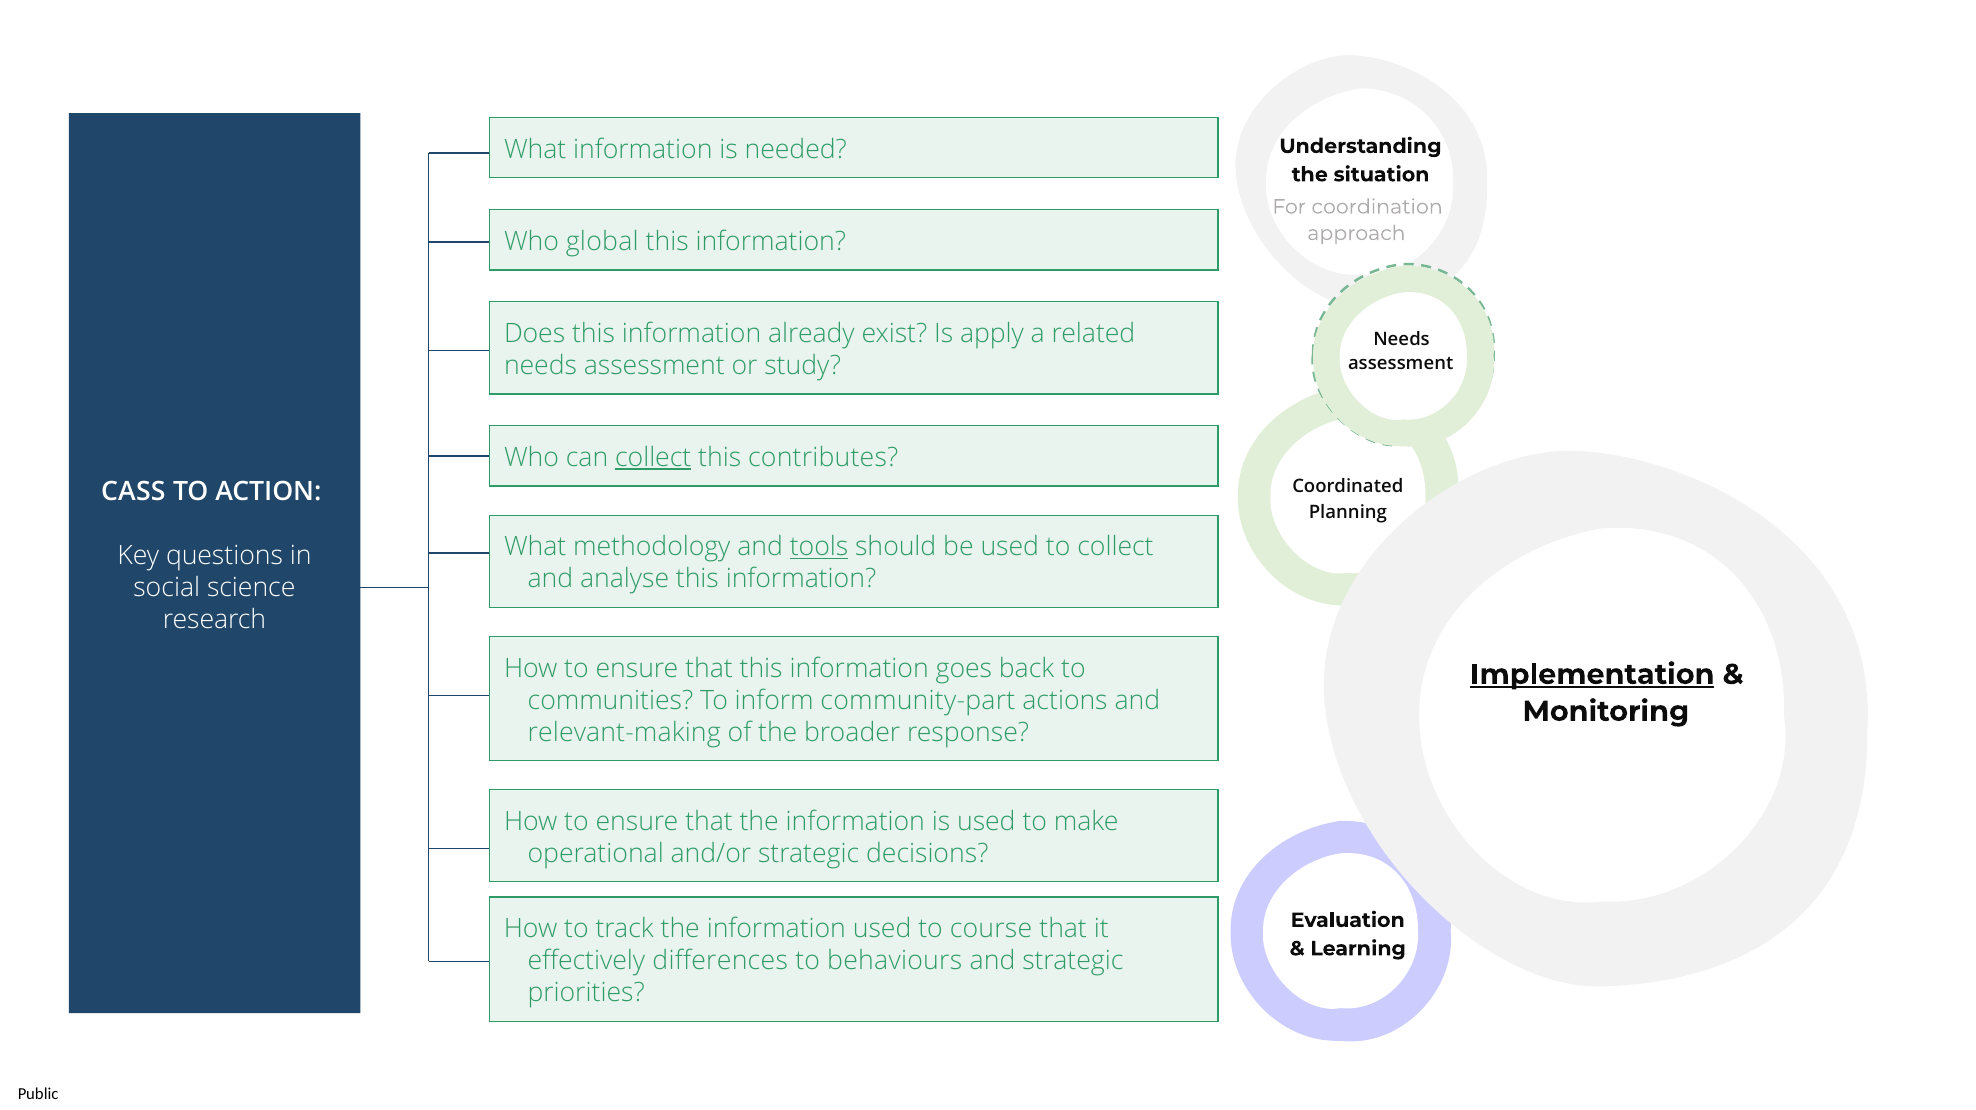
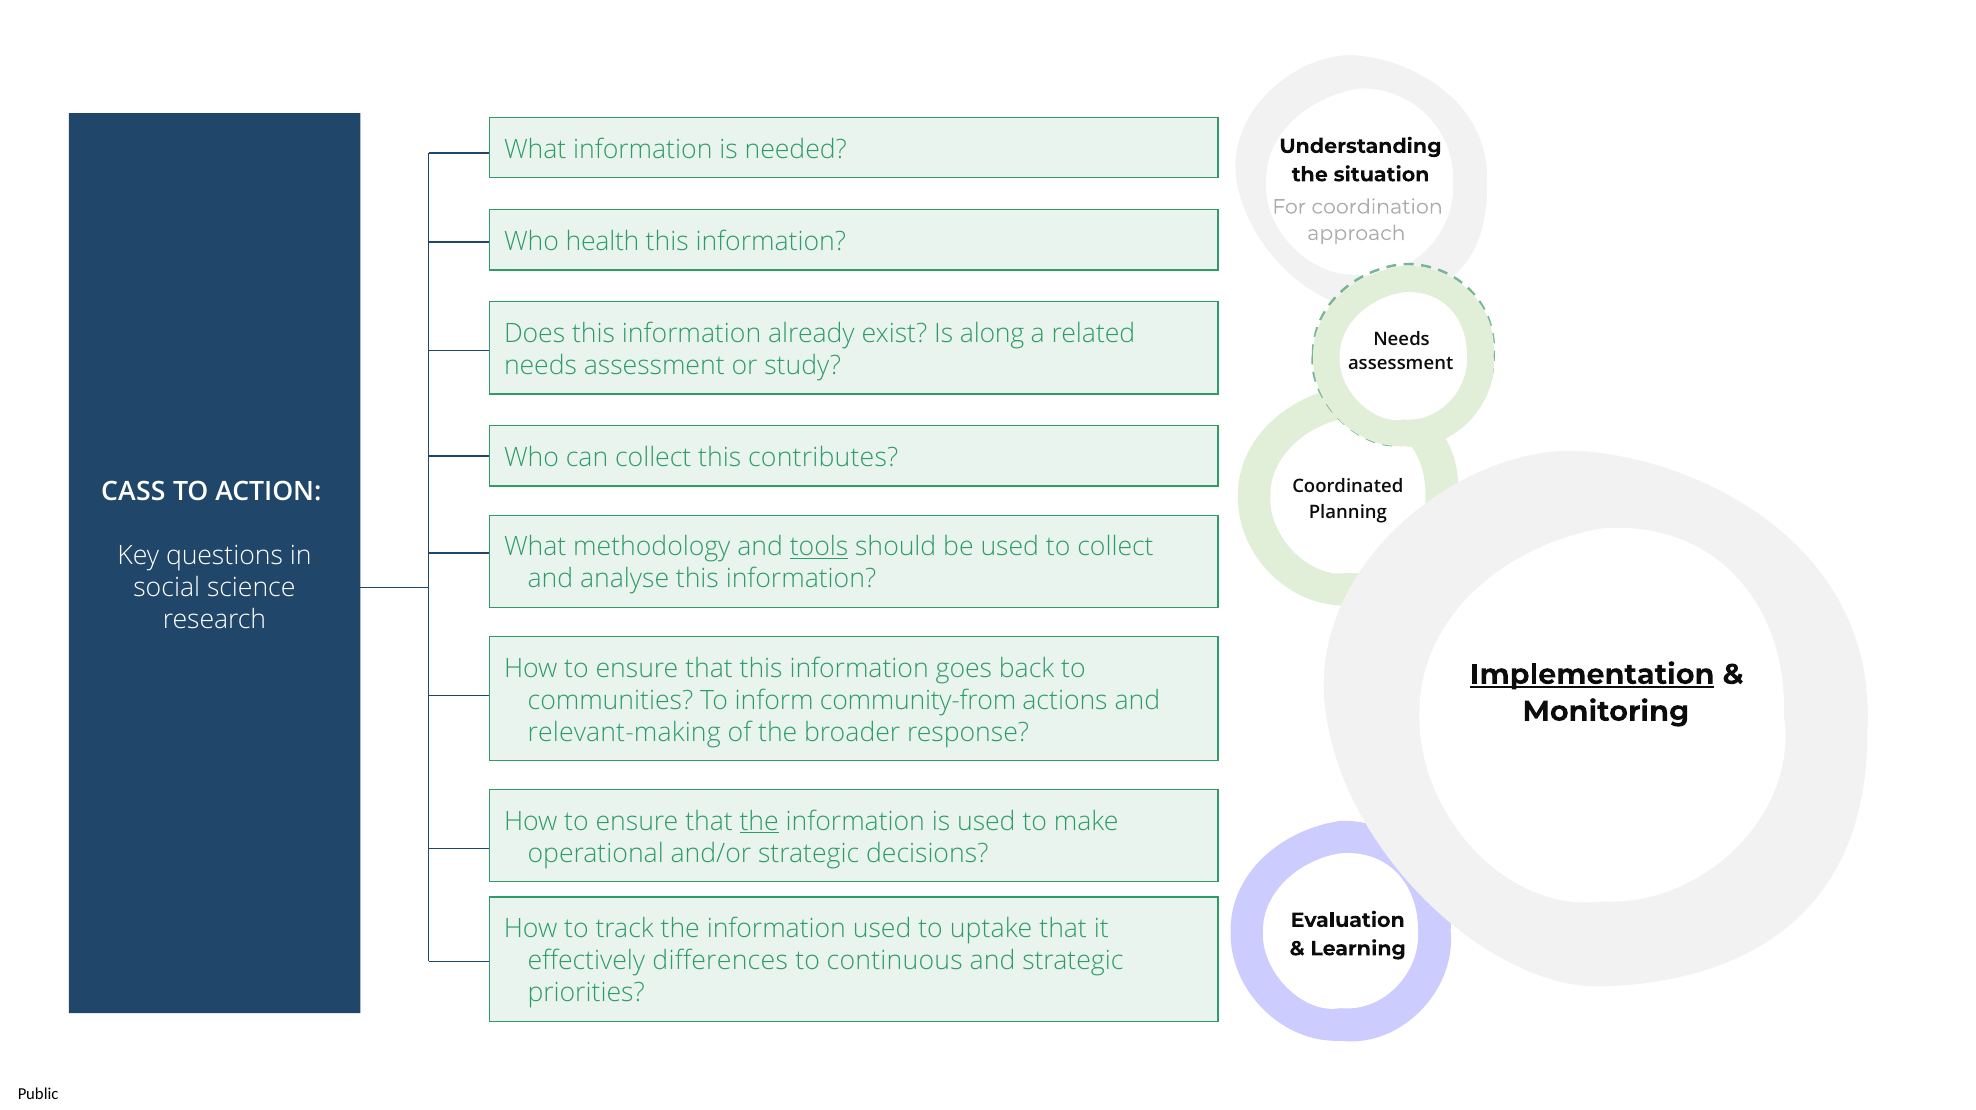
global: global -> health (602, 242)
apply: apply -> along (992, 334)
collect underline: present -> none (653, 458)
community-part: community-part -> community-from (918, 701)
the underline: none -> present (759, 822)
course: course -> uptake (991, 929)
behaviours: behaviours -> continuous (895, 961)
